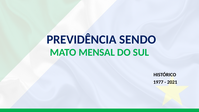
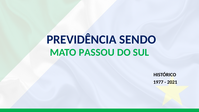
MENSAL: MENSAL -> PASSOU (97, 52)
